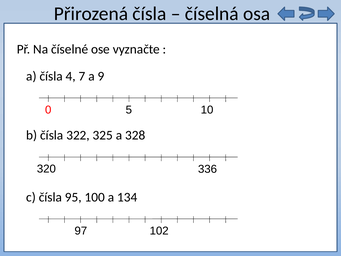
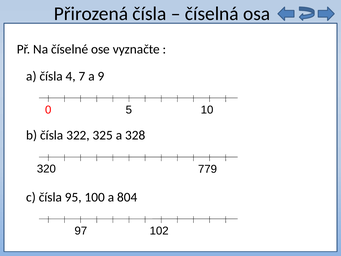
336: 336 -> 779 (207, 169)
134: 134 -> 804 (127, 197)
